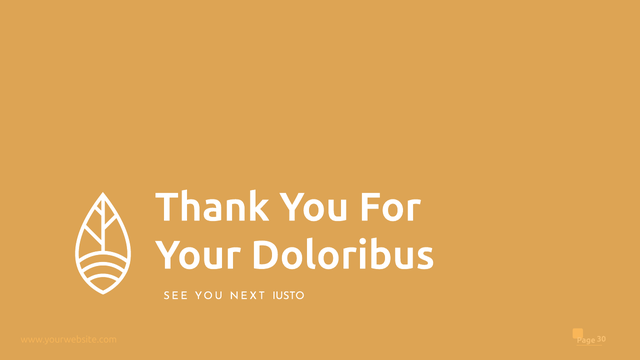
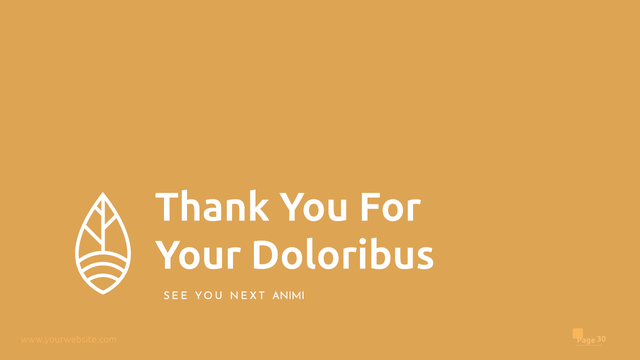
IUSTO: IUSTO -> ANIMI (288, 296)
